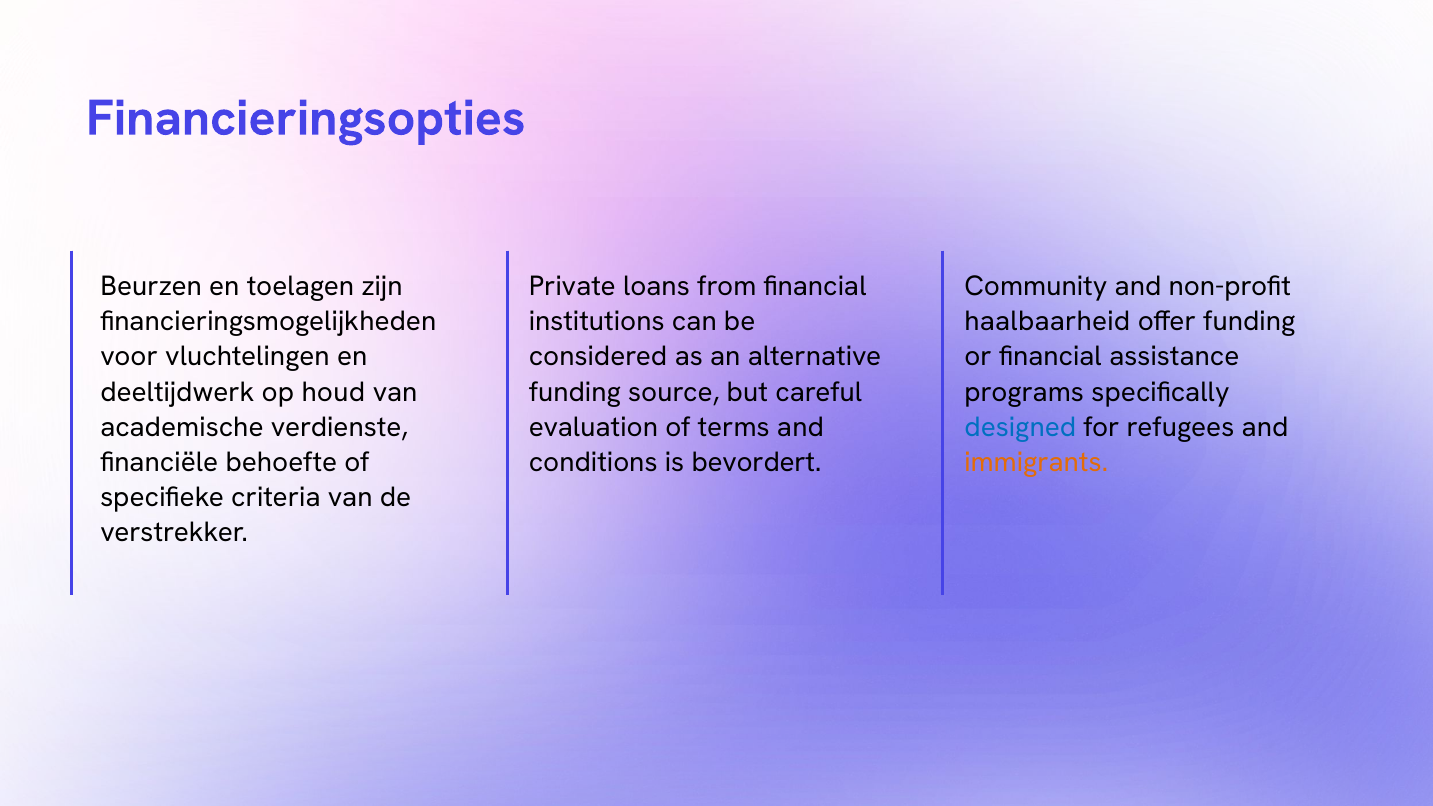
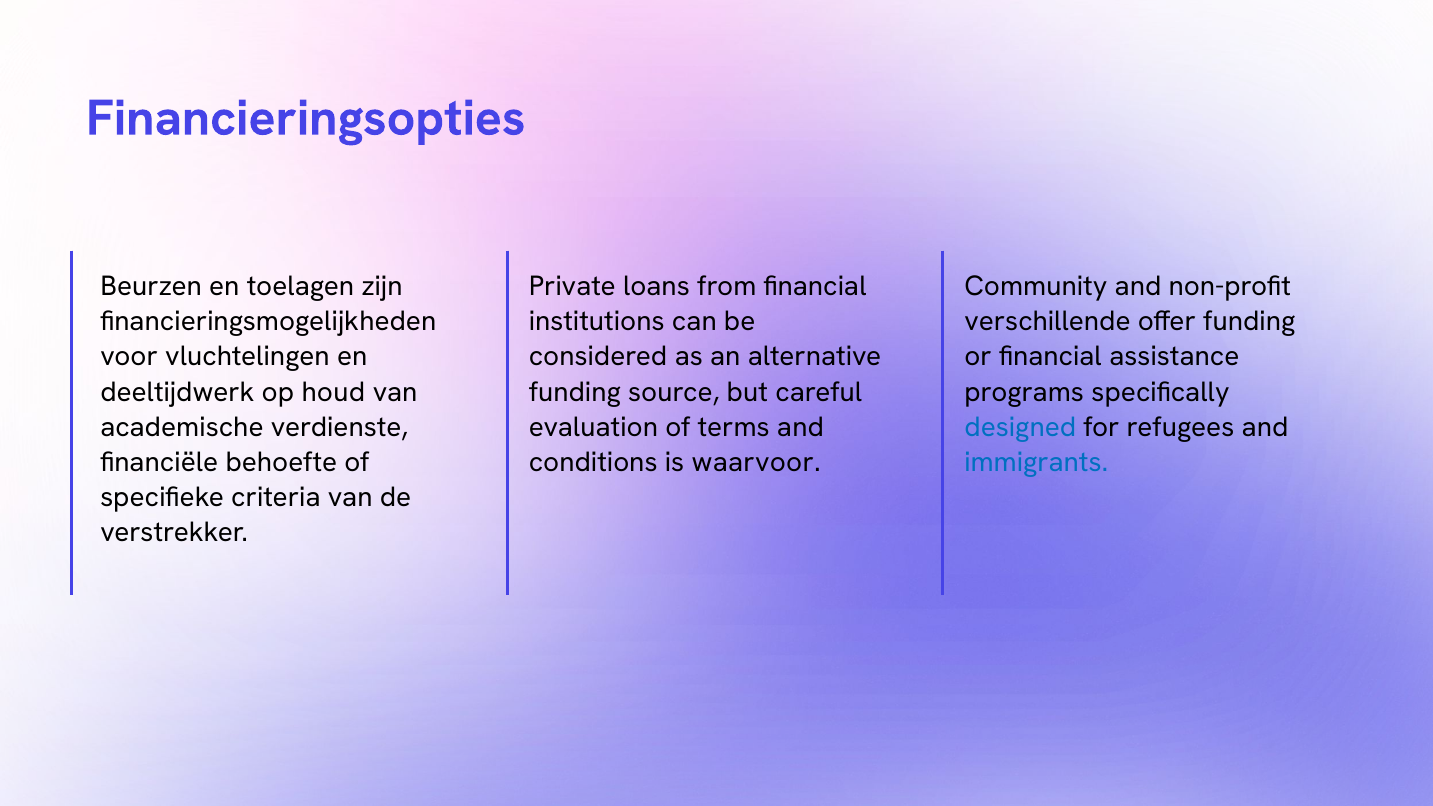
haalbaarheid: haalbaarheid -> verschillende (1047, 322)
bevordert: bevordert -> waarvoor (756, 462)
immigrants colour: orange -> blue (1036, 462)
